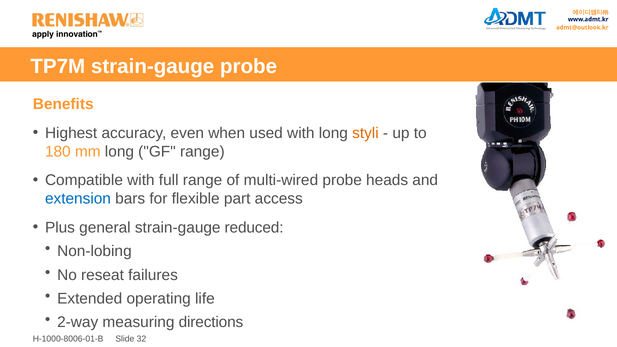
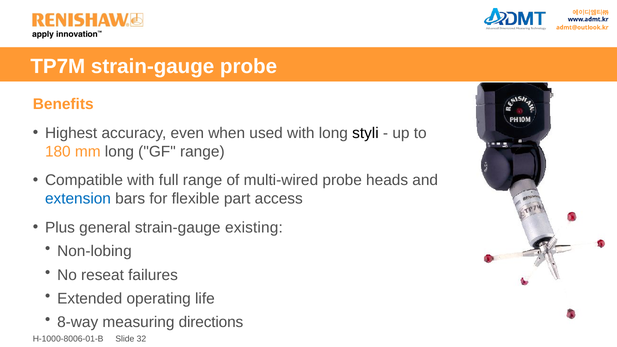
styli colour: orange -> black (365, 133)
reduced: reduced -> existing (254, 228)
2-way: 2-way -> 8-way (78, 322)
